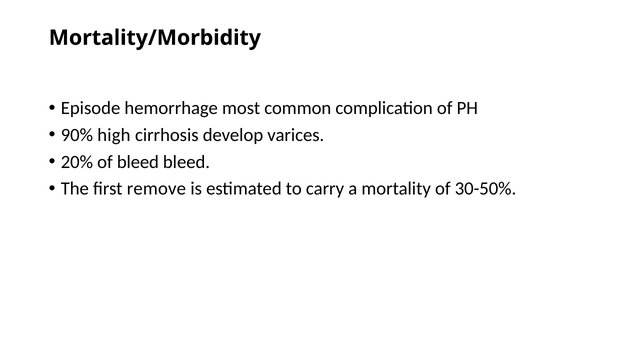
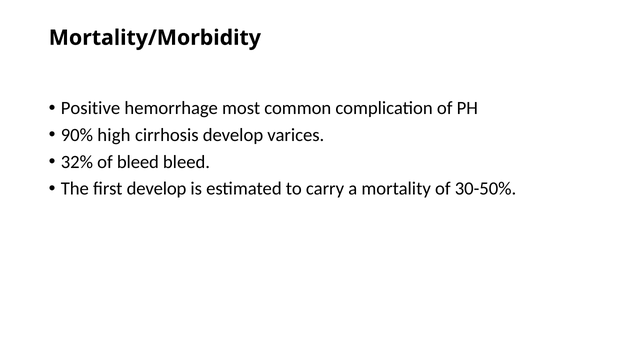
Episode: Episode -> Positive (91, 108)
20%: 20% -> 32% (77, 162)
first remove: remove -> develop (157, 189)
